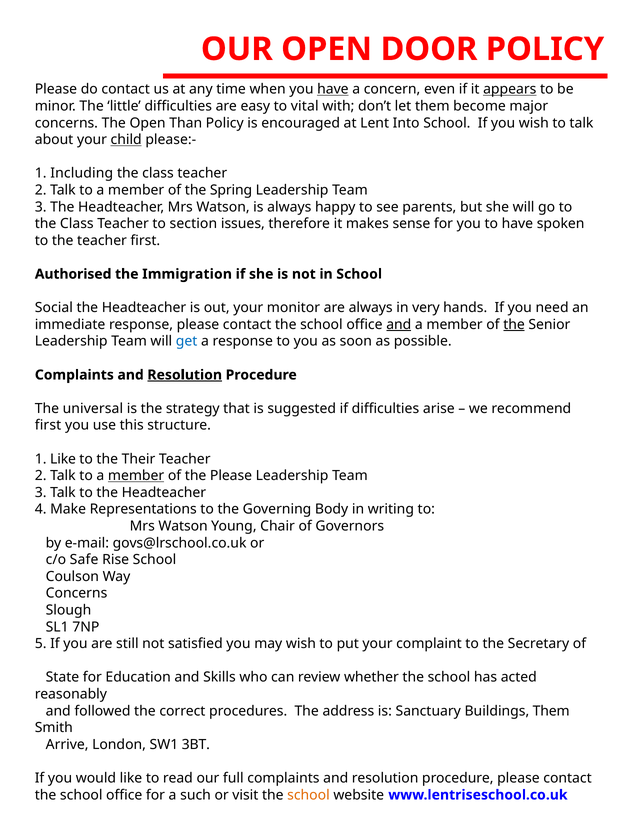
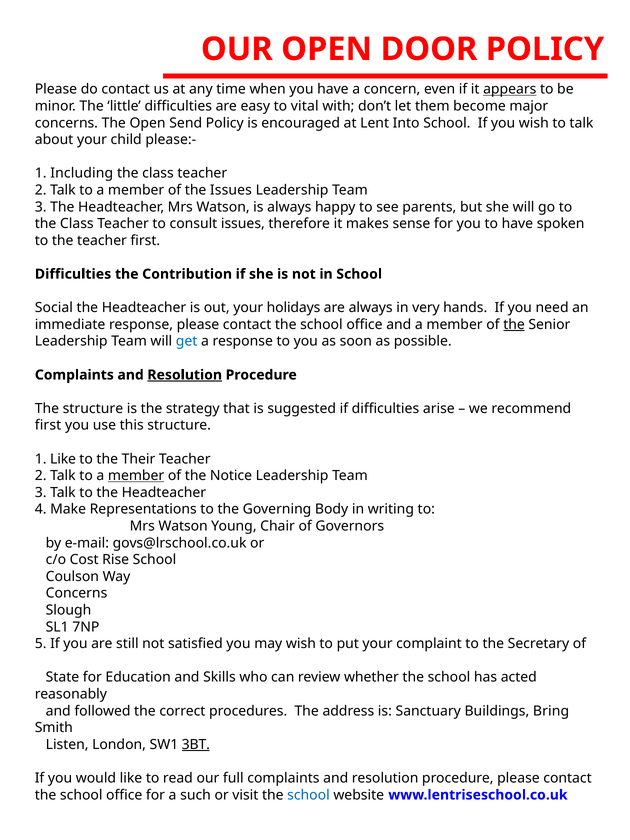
have underline: present -> none (333, 89)
Than: Than -> Send (186, 123)
child underline: present -> none (126, 140)
the Spring: Spring -> Issues (231, 190)
section: section -> consult (193, 224)
Authorised: Authorised -> Difficulties (73, 274)
Immigration: Immigration -> Contribution (187, 274)
monitor: monitor -> holidays (294, 308)
and underline: present -> none (399, 325)
The universal: universal -> structure (93, 409)
the Please: Please -> Notice (231, 476)
Safe: Safe -> Cost (84, 560)
Buildings Them: Them -> Bring (551, 711)
Arrive: Arrive -> Listen (67, 745)
3BT underline: none -> present (196, 745)
school colour: orange -> blue (308, 795)
